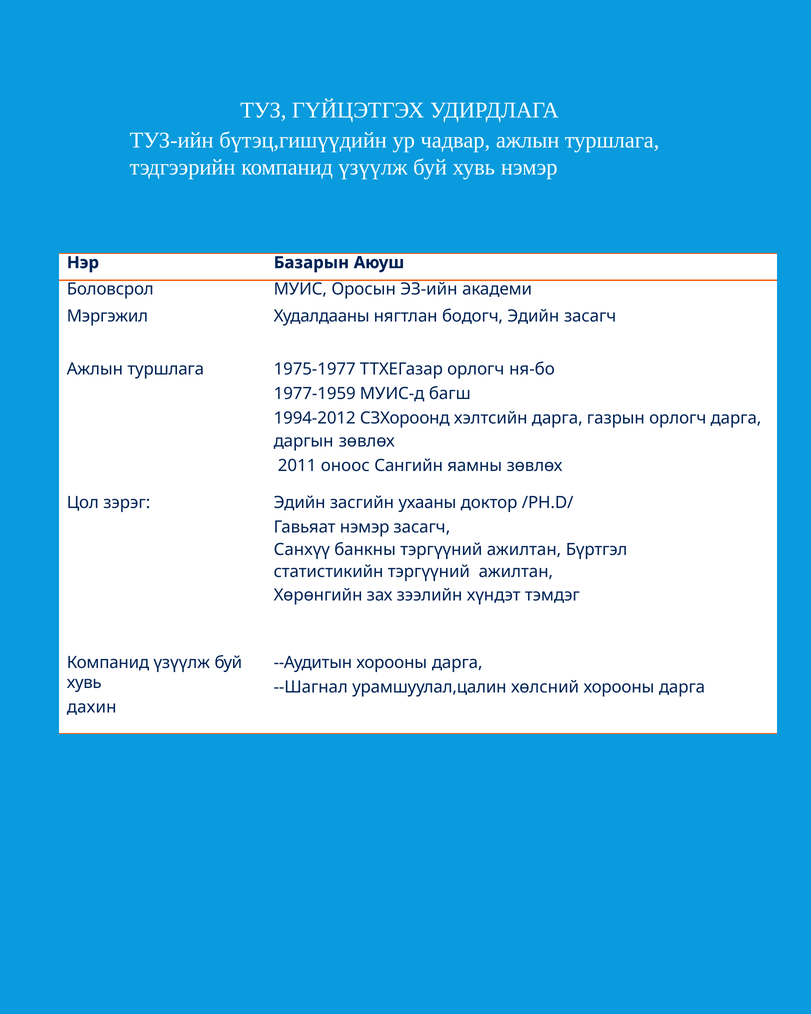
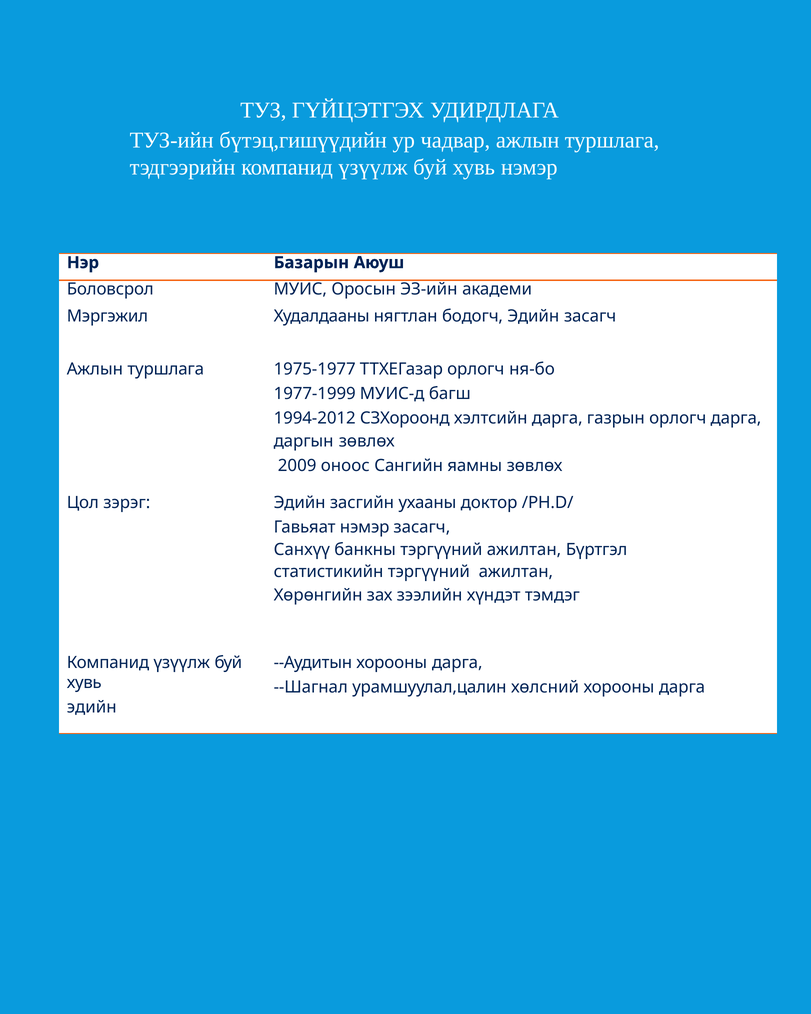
1977-1959: 1977-1959 -> 1977-1999 (315, 394)
2011: 2011 -> 2009 (297, 466)
дахин: дахин -> эдийн (92, 707)
